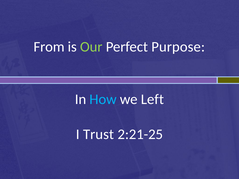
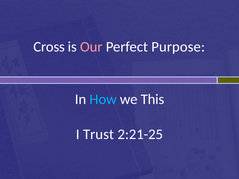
From: From -> Cross (49, 47)
Our colour: light green -> pink (91, 47)
Left: Left -> This (153, 99)
